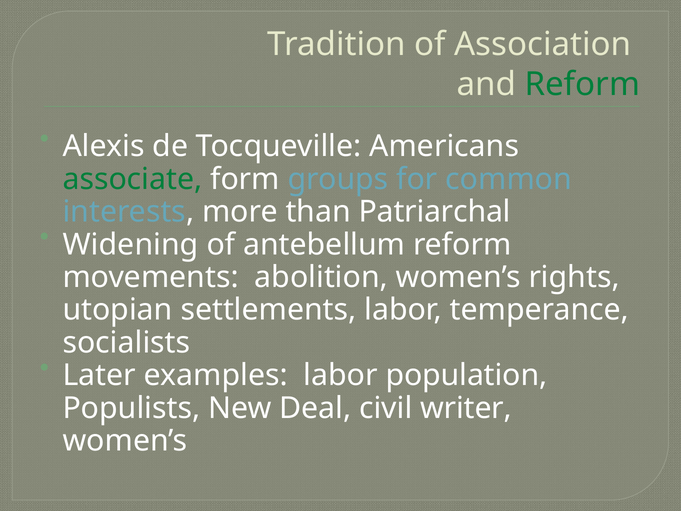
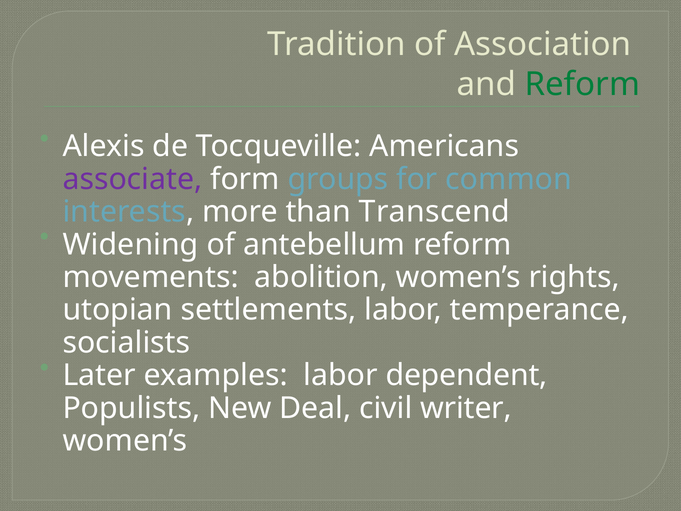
associate colour: green -> purple (132, 179)
Patriarchal: Patriarchal -> Transcend (434, 212)
population: population -> dependent (466, 375)
